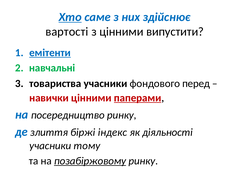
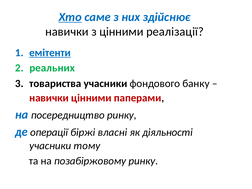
вартості: вартості -> навички (67, 32)
випустити: випустити -> реалізації (175, 32)
навчальні: навчальні -> реальних (52, 68)
перед: перед -> банку (196, 83)
паперами underline: present -> none (138, 98)
злиття: злиття -> операції (49, 132)
індекс: індекс -> власні (112, 132)
позабіржовому underline: present -> none (90, 161)
